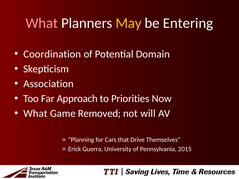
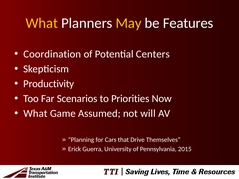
What colour: pink -> yellow (42, 23)
Entering: Entering -> Features (188, 23)
Domain: Domain -> Centers (153, 54)
Association: Association -> Productivity (49, 84)
Approach: Approach -> Scenarios (77, 99)
Removed: Removed -> Assumed (99, 114)
